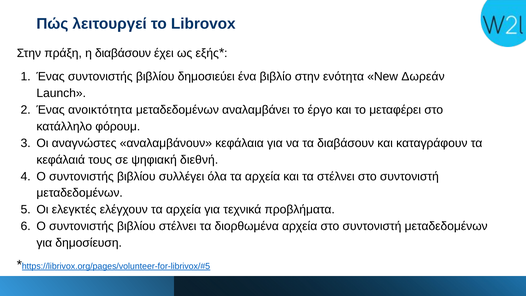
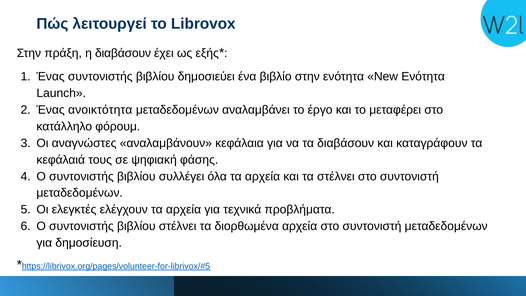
New Δωρεάν: Δωρεάν -> Ενότητα (423, 77)
διεθνή: διεθνή -> φάσης (199, 160)
